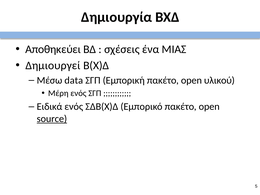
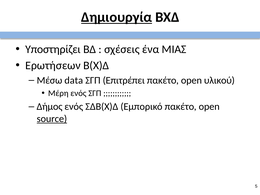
Δημιουργία underline: none -> present (117, 17)
Αποθηκεύει: Αποθηκεύει -> Υποστηρίζει (53, 49)
Δημιουργεί: Δημιουργεί -> Ερωτήσεων (53, 65)
Εμπορική: Εμπορική -> Επιτρέπει (124, 80)
Eιδικά: Eιδικά -> Δήμος (50, 107)
